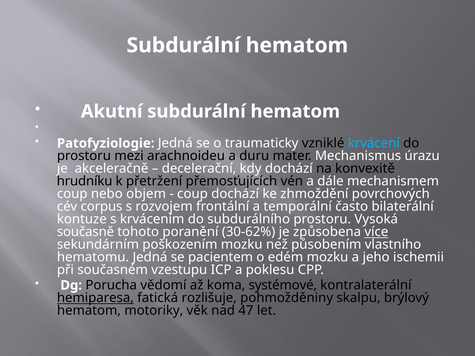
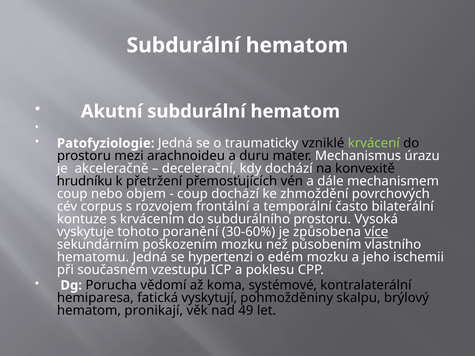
krvácení colour: light blue -> light green (374, 143)
současně: současně -> vyskytuje (85, 232)
30-62%: 30-62% -> 30-60% (249, 232)
pacientem: pacientem -> hypertenzi (221, 257)
hemiparesa underline: present -> none (95, 298)
rozlišuje: rozlišuje -> vyskytují (209, 298)
motoriky: motoriky -> pronikají (154, 311)
47: 47 -> 49 (246, 311)
